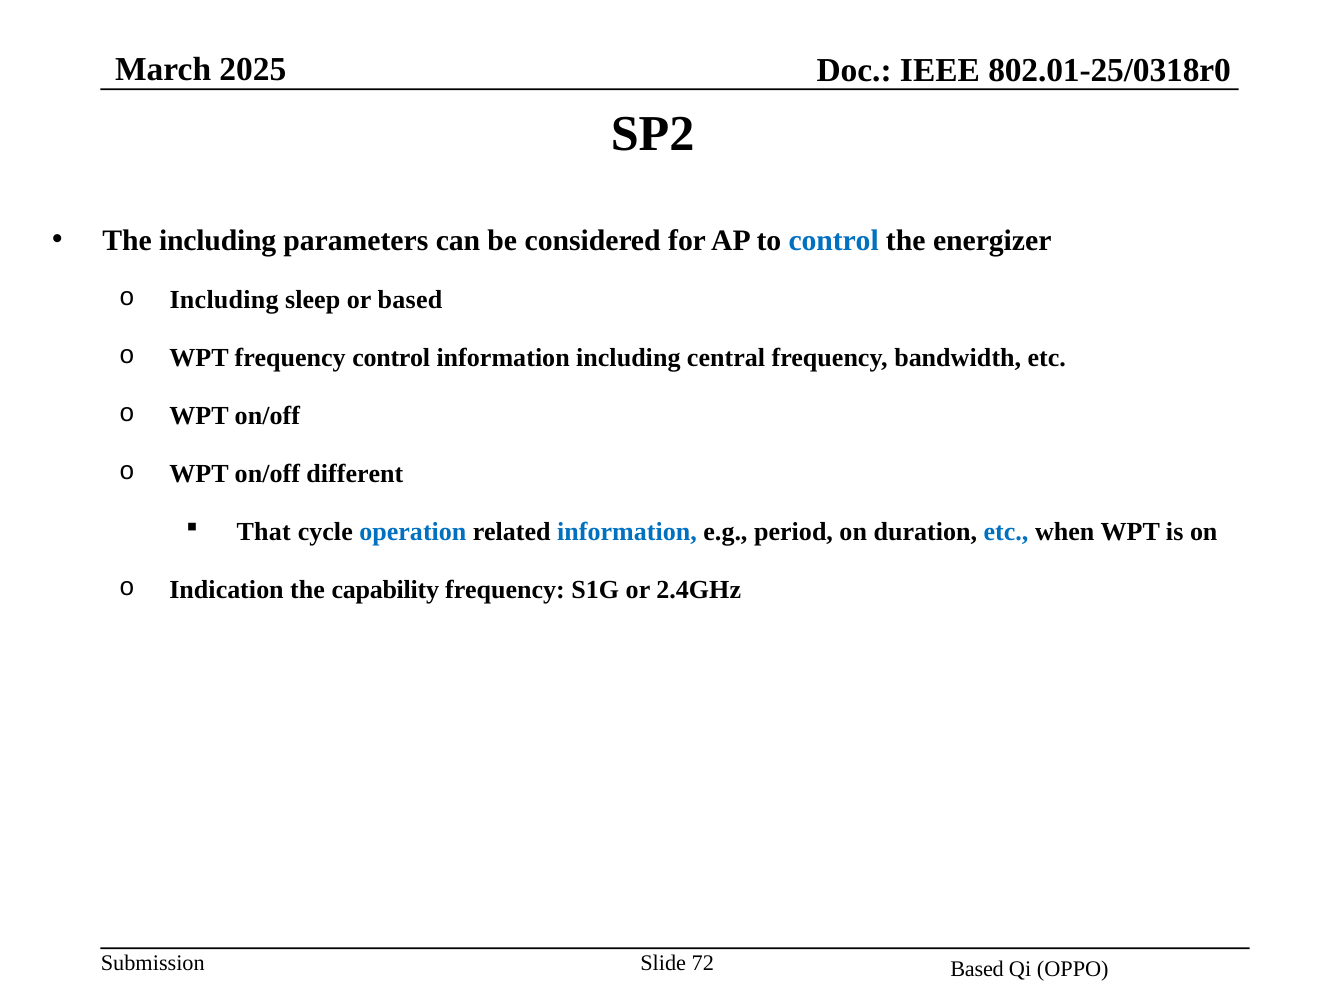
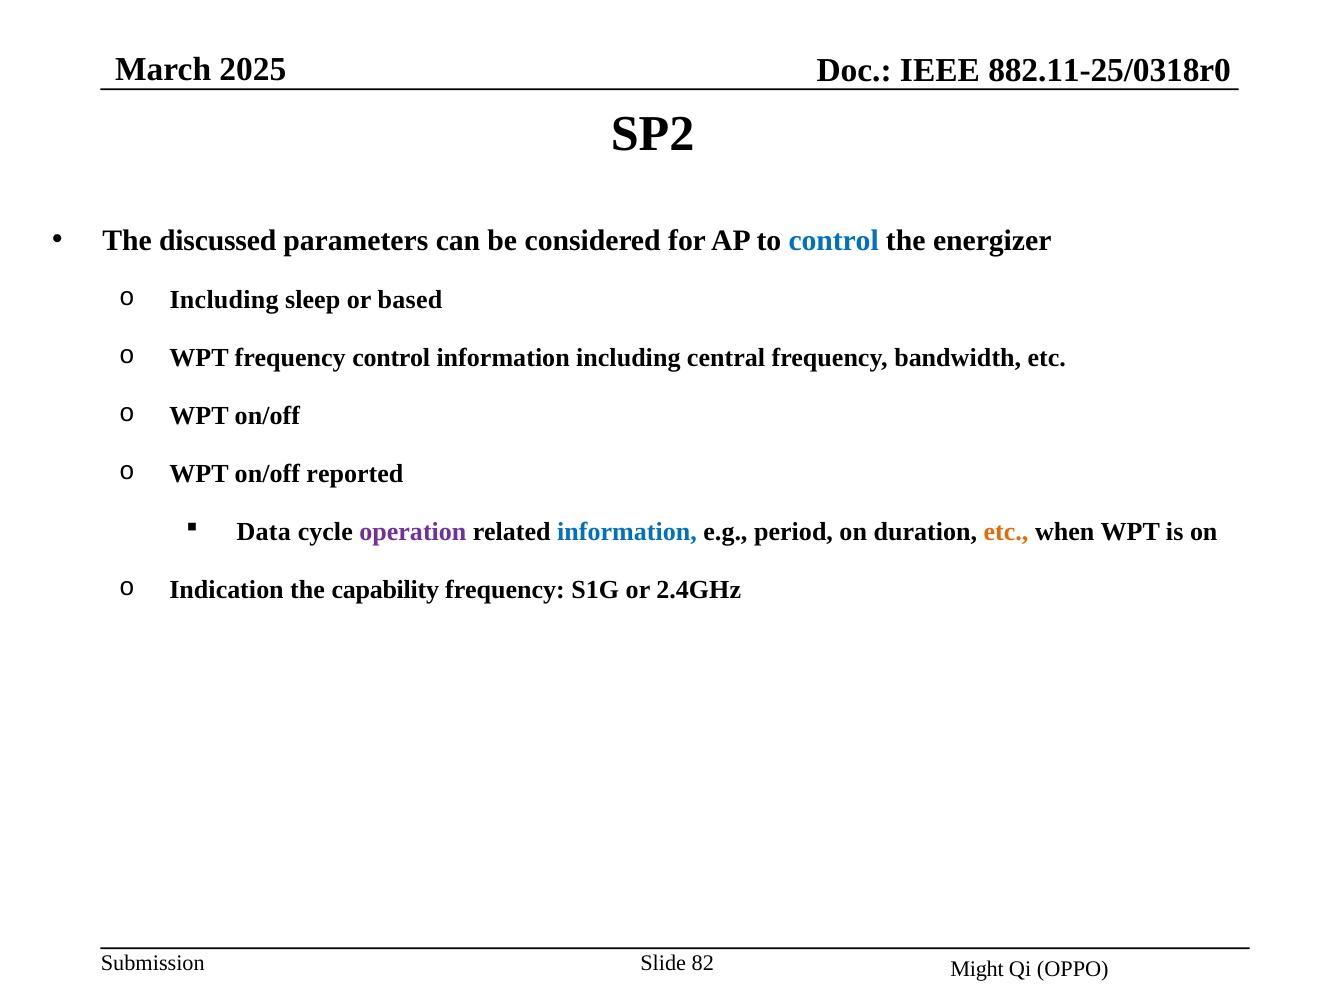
802.01-25/0318r0: 802.01-25/0318r0 -> 882.11-25/0318r0 (1110, 71)
The including: including -> discussed (218, 240)
different: different -> reported (355, 474)
That: That -> Data (264, 532)
operation colour: blue -> purple (413, 532)
etc colour: blue -> orange (1006, 532)
72: 72 -> 82 (703, 963)
Based: Based -> Might (977, 970)
